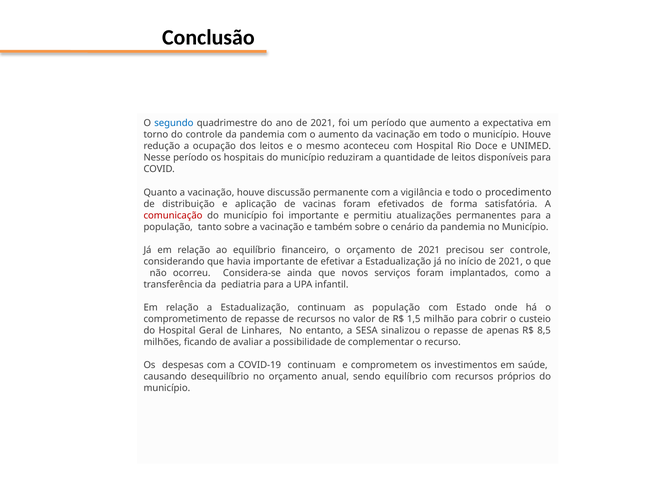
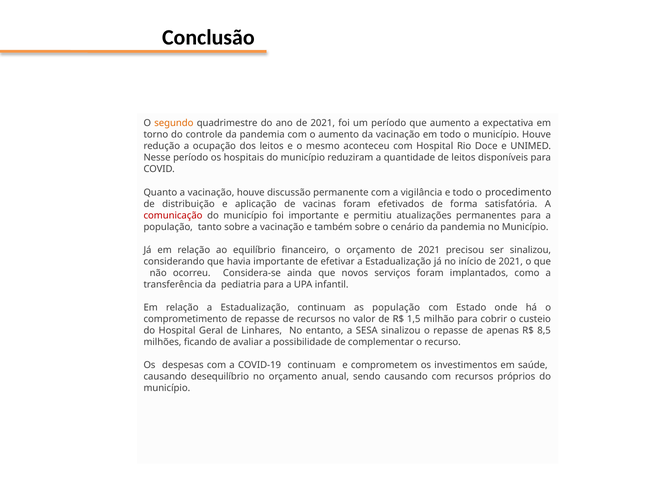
segundo colour: blue -> orange (174, 123)
ser controle: controle -> sinalizou (530, 250)
sendo equilíbrio: equilíbrio -> causando (406, 376)
